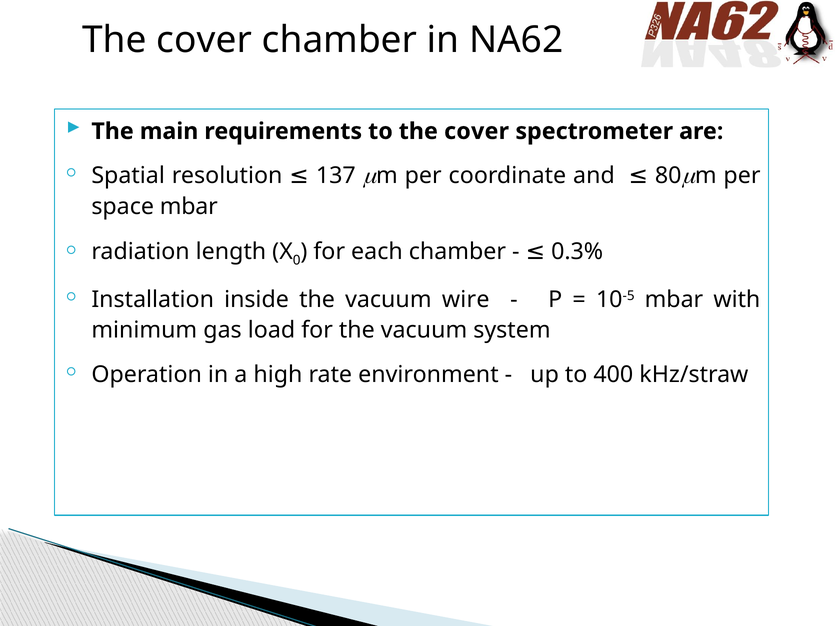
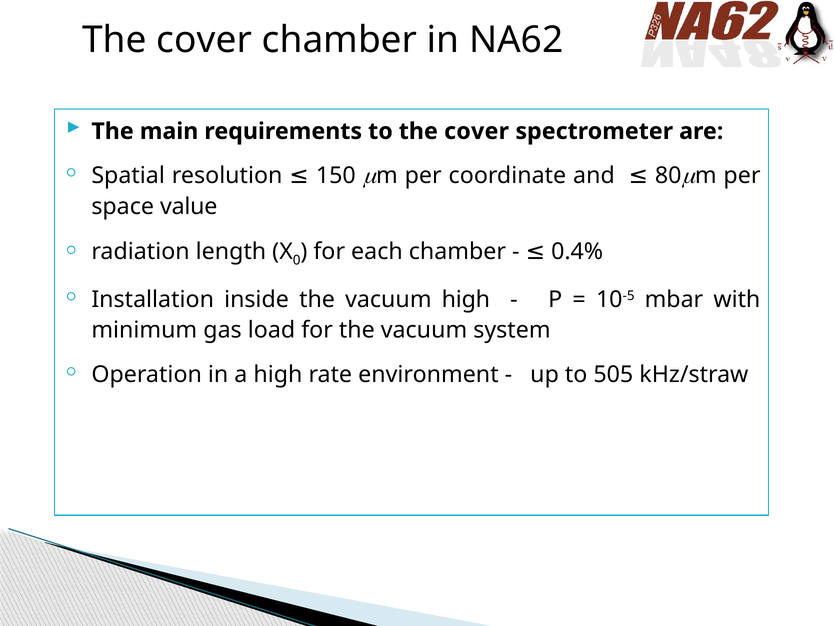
137: 137 -> 150 (336, 176)
space mbar: mbar -> value (189, 207)
0.3%: 0.3% -> 0.4% (577, 251)
vacuum wire: wire -> high (466, 300)
400: 400 -> 505 (613, 375)
